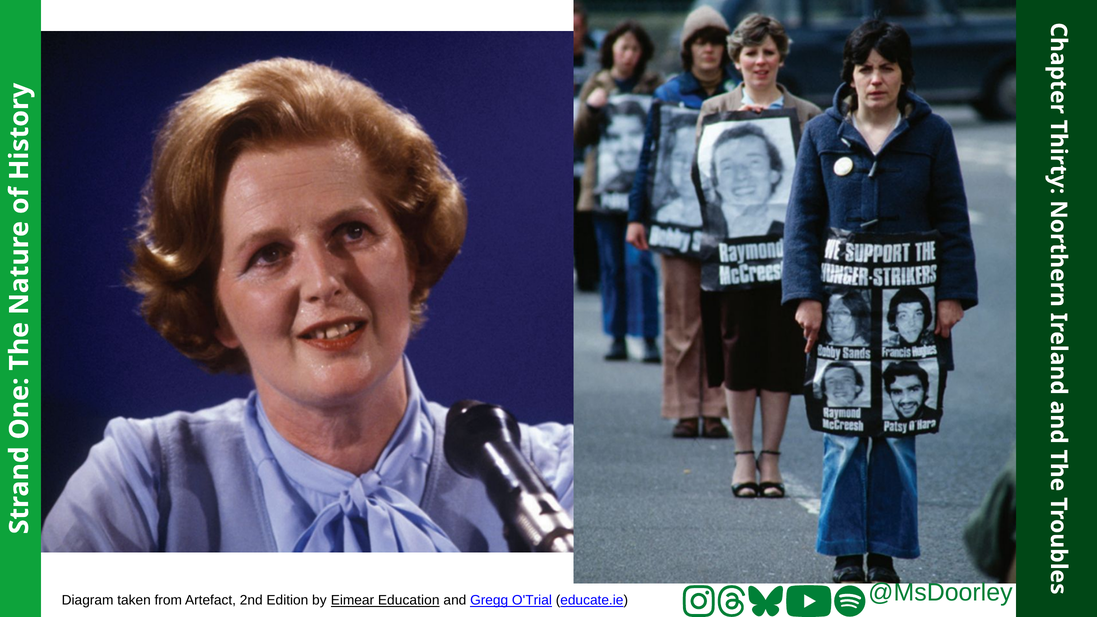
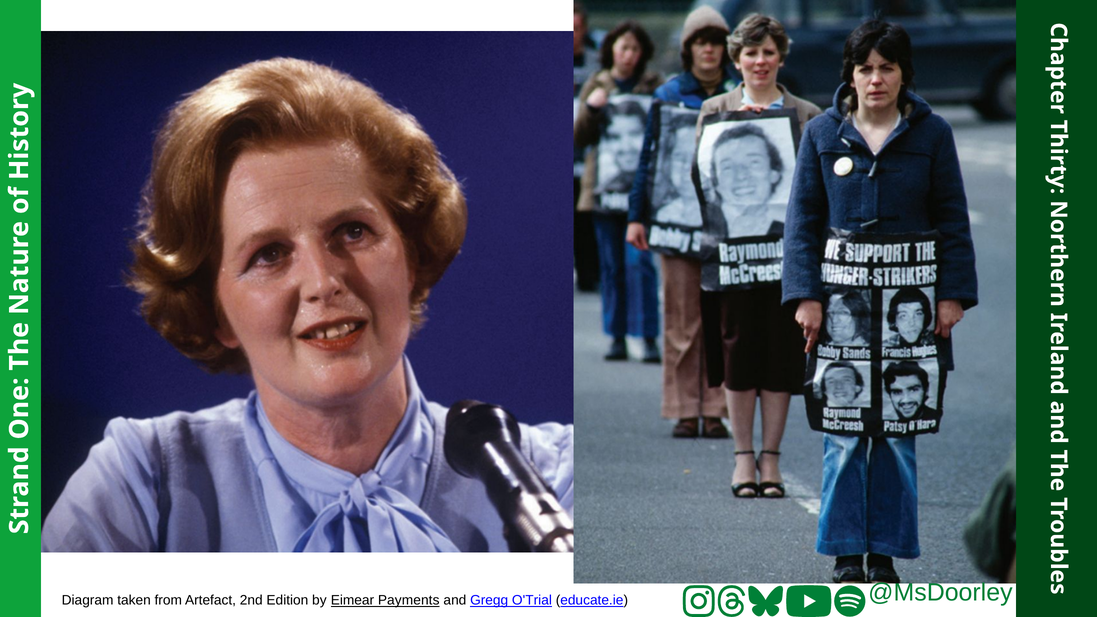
Education: Education -> Payments (409, 600)
